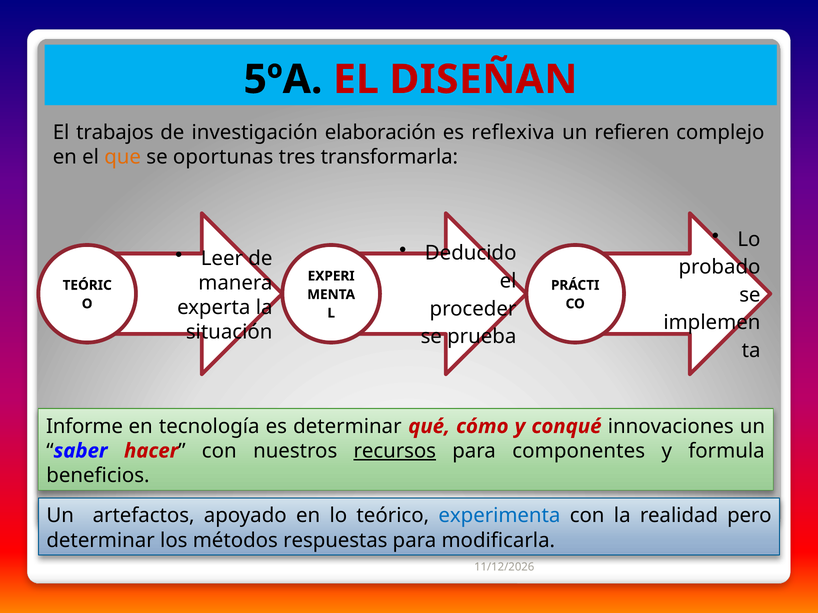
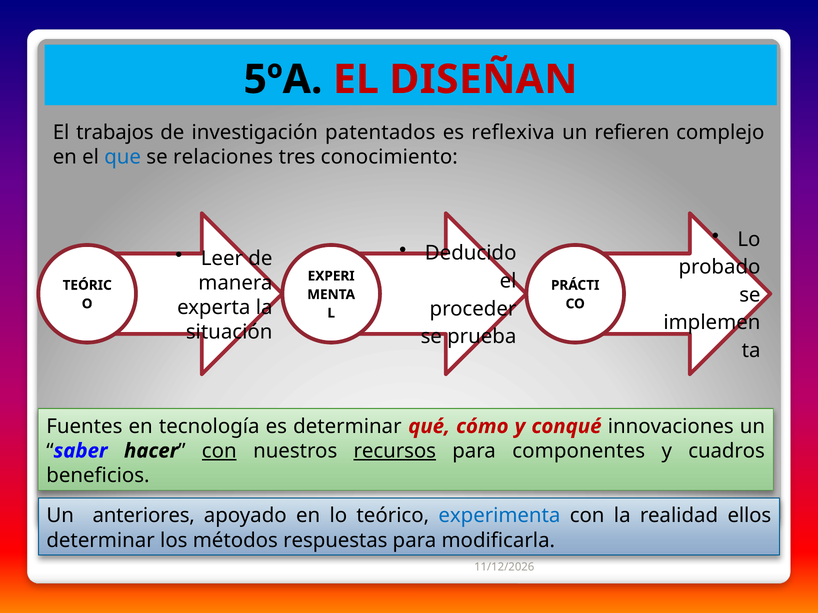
elaboración: elaboración -> patentados (380, 133)
que colour: orange -> blue (123, 157)
oportunas: oportunas -> relaciones (223, 157)
transformarla: transformarla -> conocimiento (389, 157)
Informe: Informe -> Fuentes (84, 427)
hacer colour: red -> black (151, 451)
con underline: none -> present (219, 451)
formula: formula -> cuadros (727, 451)
artefactos: artefactos -> anteriores (144, 516)
pero: pero -> ellos (749, 516)
